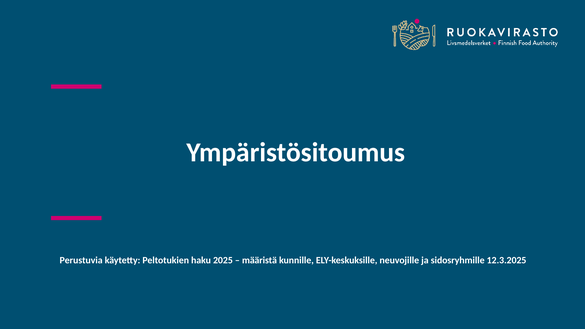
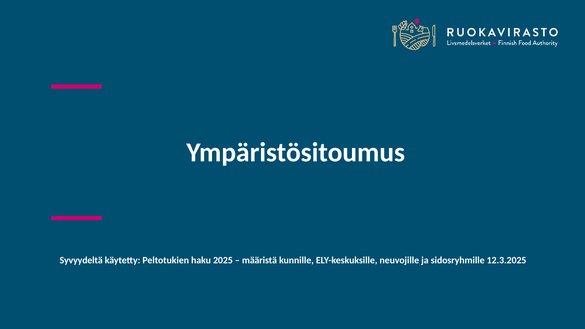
Perustuvia: Perustuvia -> Syvyydeltä (81, 260)
